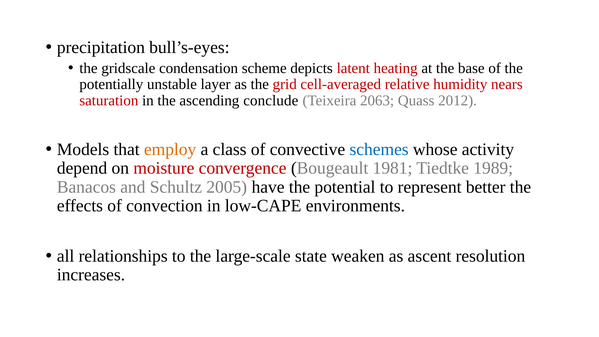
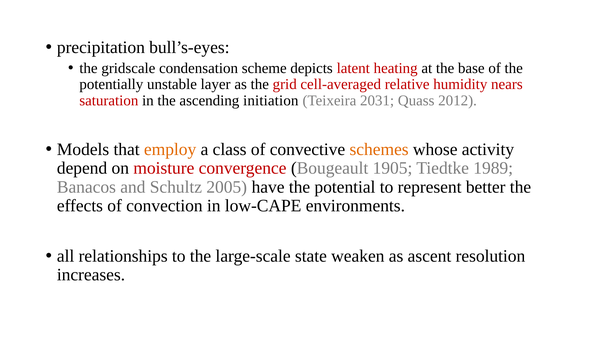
conclude: conclude -> initiation (271, 100)
2063: 2063 -> 2031 (377, 100)
schemes colour: blue -> orange (379, 149)
1981: 1981 -> 1905 (392, 168)
